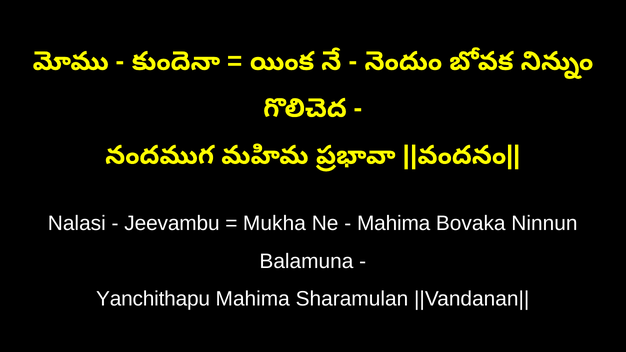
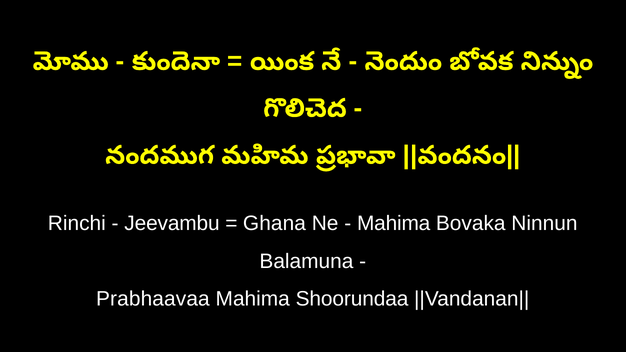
Nalasi: Nalasi -> Rinchi (77, 224)
Mukha: Mukha -> Ghana (274, 224)
Yanchithapu: Yanchithapu -> Prabhaavaa (153, 299)
Sharamulan: Sharamulan -> Shoorundaa (352, 299)
